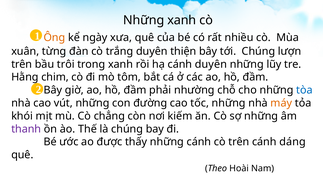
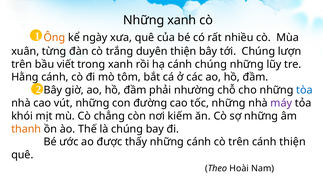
trôi: trôi -> viết (66, 64)
cánh duyên: duyên -> chúng (211, 64)
Hằng chim: chim -> cánh (55, 77)
máy colour: orange -> purple (281, 103)
thanh colour: purple -> orange (26, 129)
cánh dáng: dáng -> thiện (293, 142)
